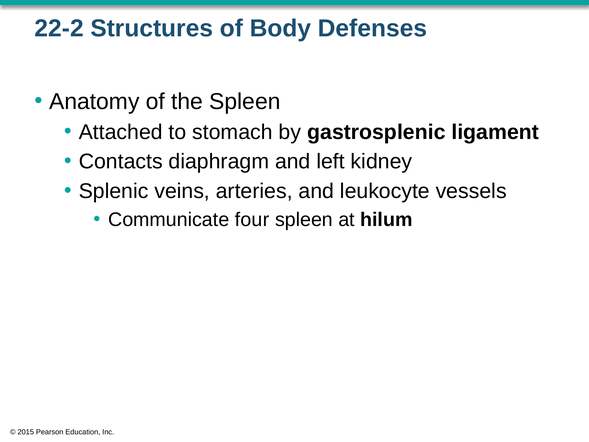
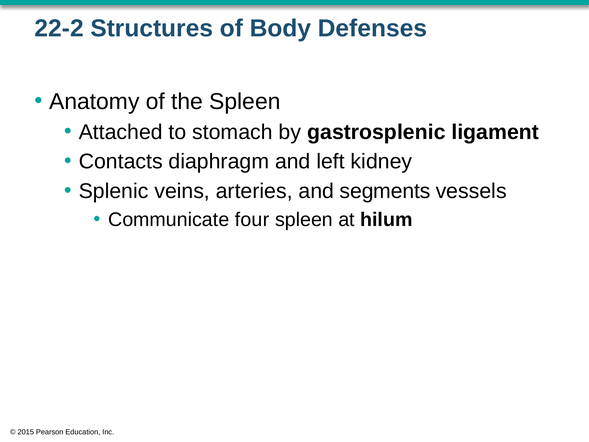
leukocyte: leukocyte -> segments (385, 191)
